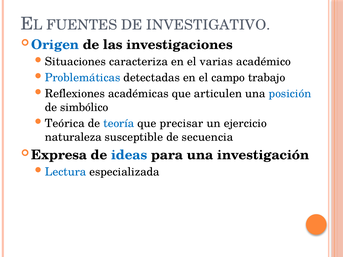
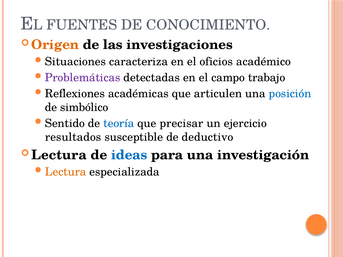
INVESTIGATIVO: INVESTIGATIVO -> CONOCIMIENTO (208, 25)
Origen colour: blue -> orange (55, 45)
varias: varias -> oficios (216, 62)
Problemáticas colour: blue -> purple (83, 78)
Teórica: Teórica -> Sentido (65, 123)
naturaleza: naturaleza -> resultados (73, 137)
secuencia: secuencia -> deductivo (207, 137)
Expresa: Expresa -> Lectura (59, 155)
Lectura colour: blue -> orange (66, 172)
